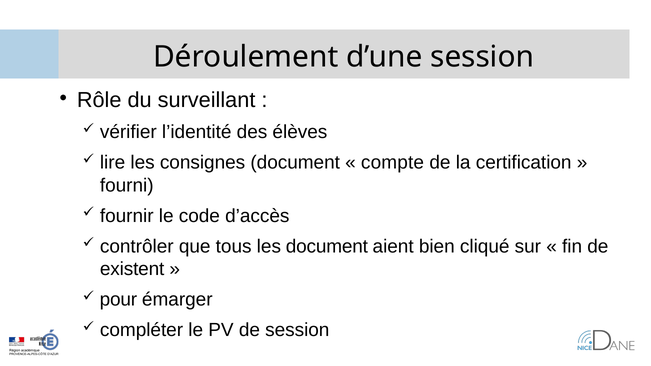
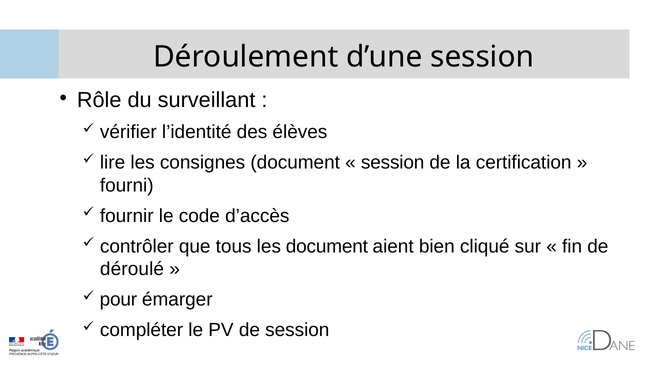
compte: compte -> session (393, 163)
existent: existent -> déroulé (132, 269)
